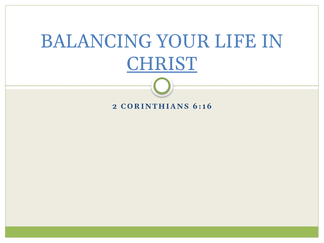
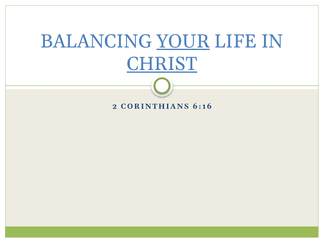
YOUR underline: none -> present (183, 41)
